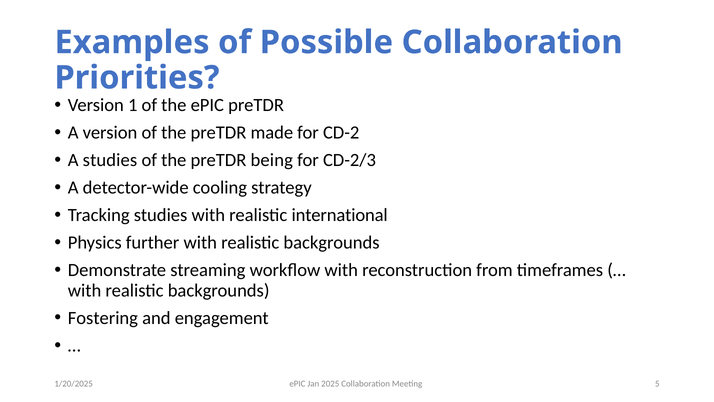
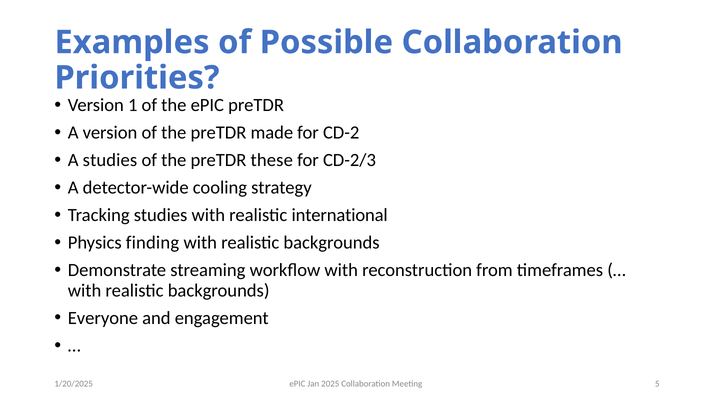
being: being -> these (272, 160)
further: further -> finding (152, 243)
Fostering: Fostering -> Everyone (103, 318)
